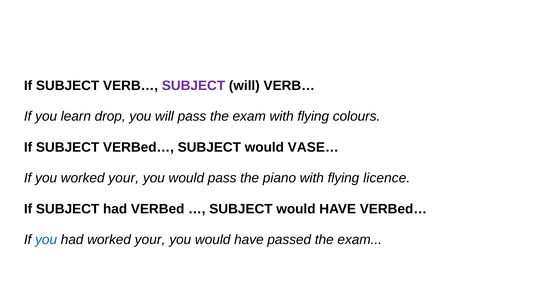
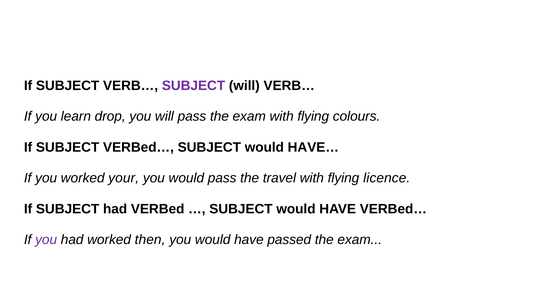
VASE…: VASE… -> HAVE… (313, 147)
piano: piano -> travel (279, 178)
you colour: blue -> purple (46, 239)
had worked your: your -> then (150, 239)
